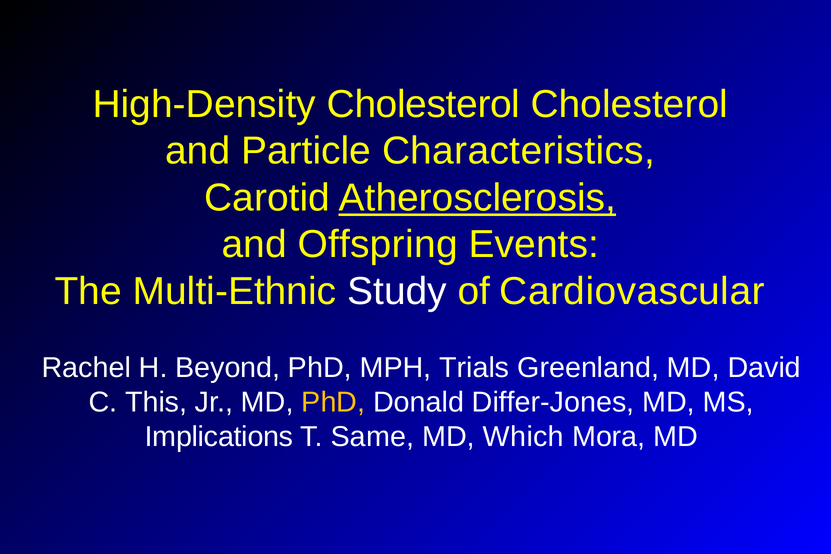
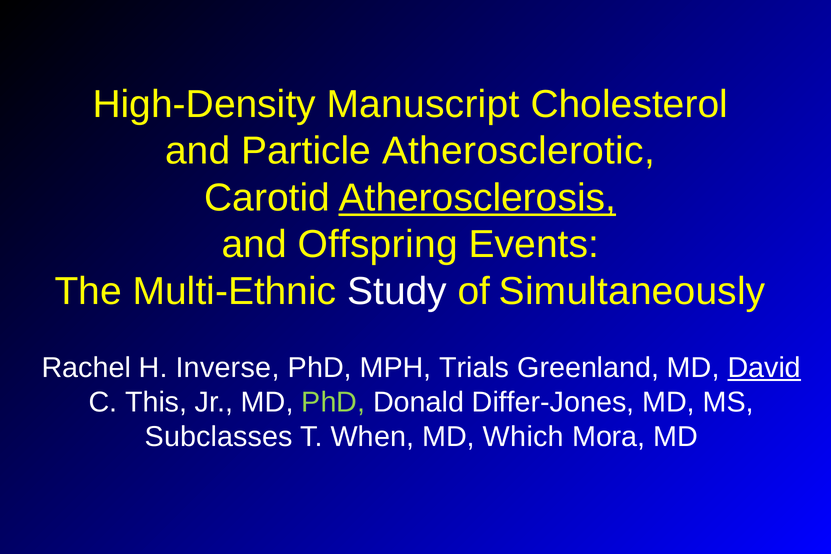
High-Density Cholesterol: Cholesterol -> Manuscript (423, 104)
Characteristics: Characteristics -> Atherosclerotic (518, 151)
Cardiovascular: Cardiovascular -> Simultaneously (632, 291)
Beyond: Beyond -> Inverse (228, 368)
David underline: none -> present (764, 368)
PhD colour: yellow -> light green (333, 402)
Implications: Implications -> Subclasses (219, 437)
Same: Same -> When (372, 437)
